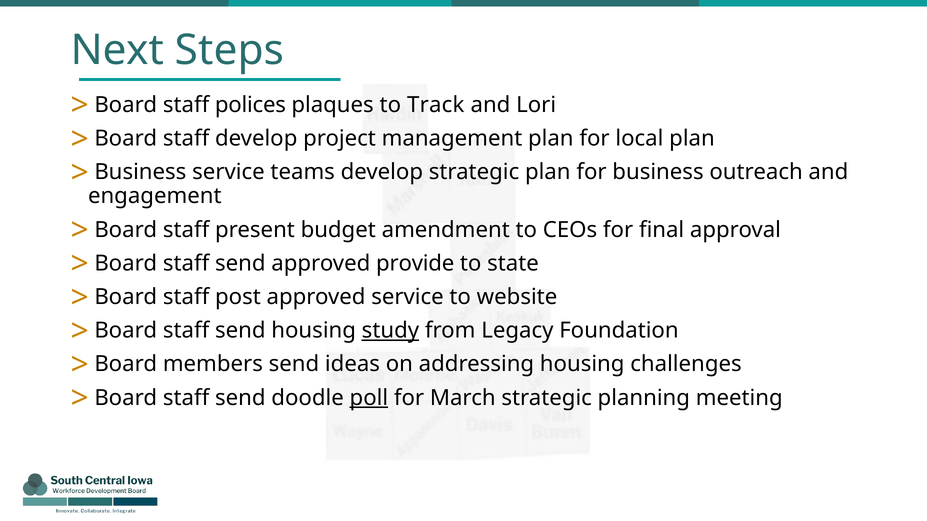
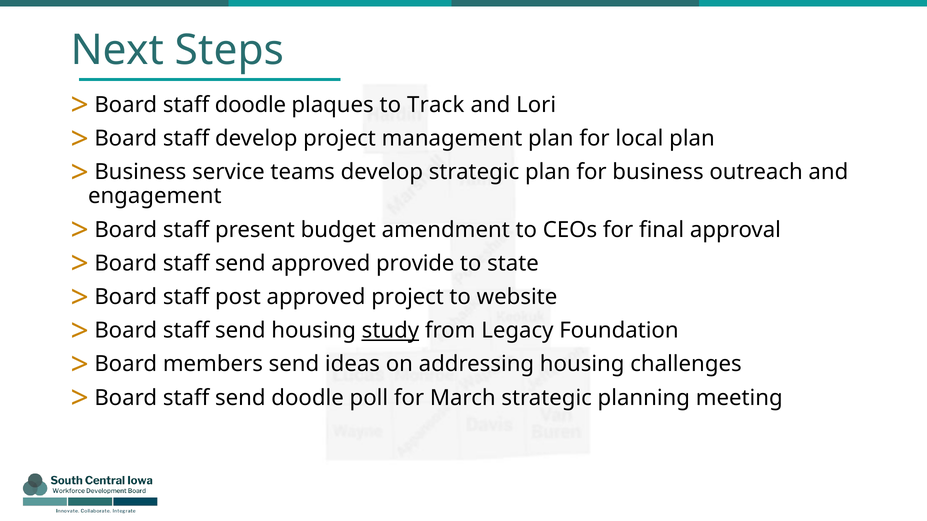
staff polices: polices -> doodle (250, 105)
approved service: service -> project (408, 297)
poll underline: present -> none (369, 398)
